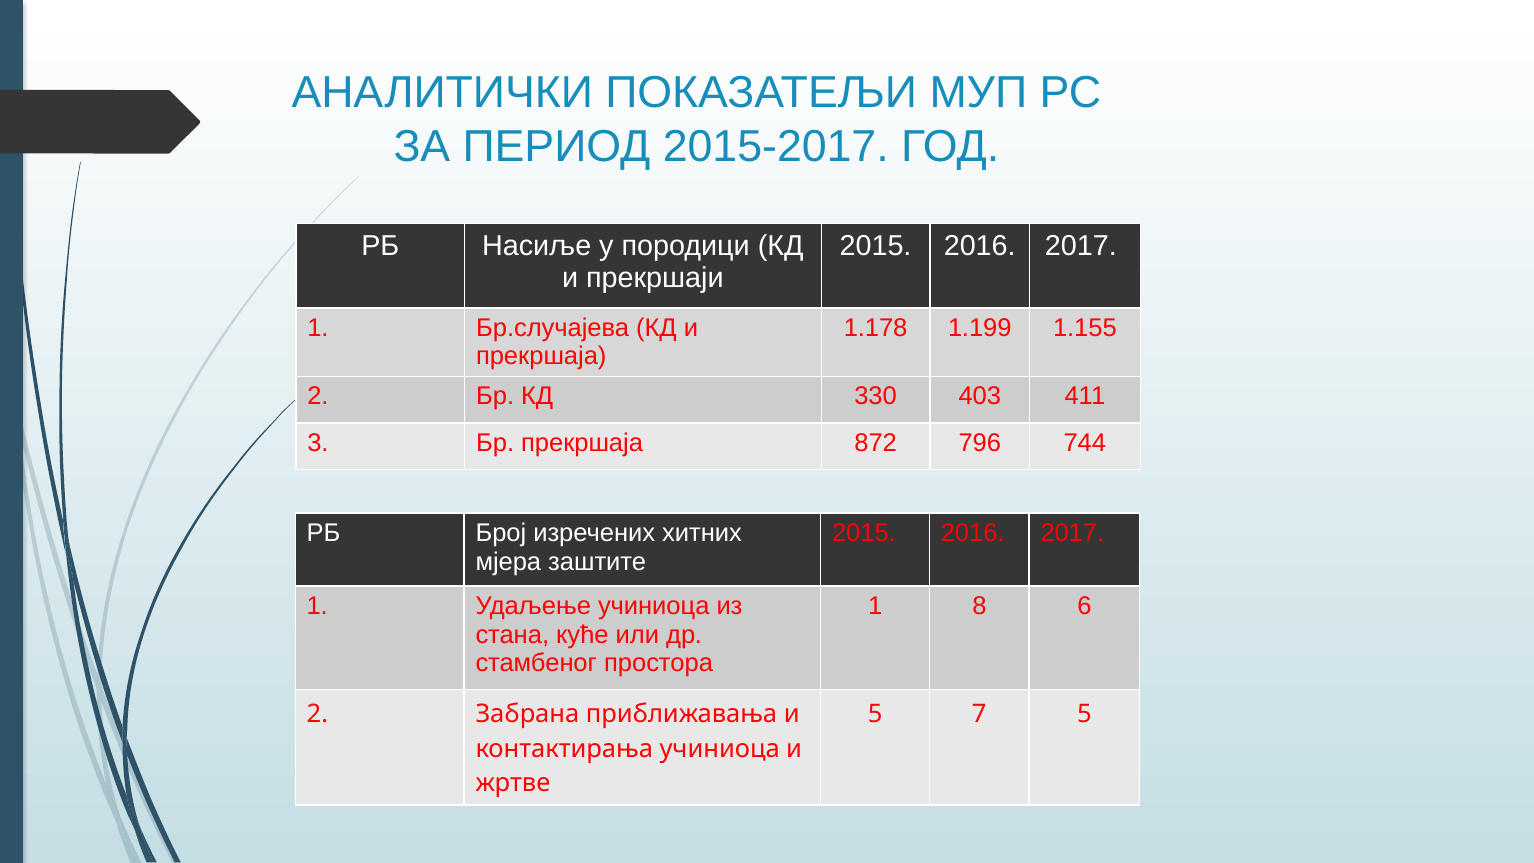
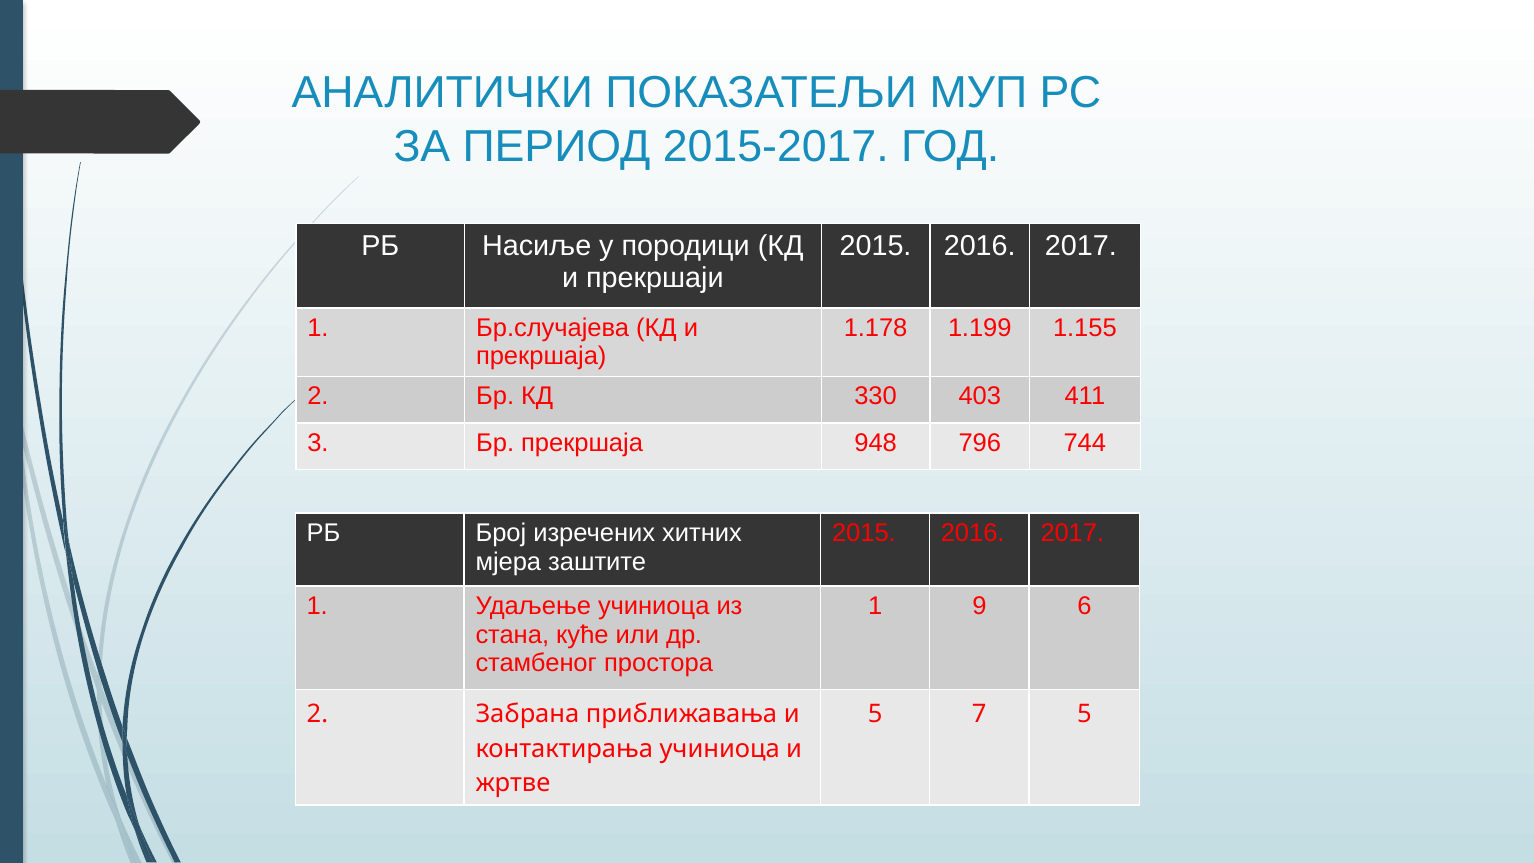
872: 872 -> 948 (876, 443)
8: 8 -> 9 (979, 606)
